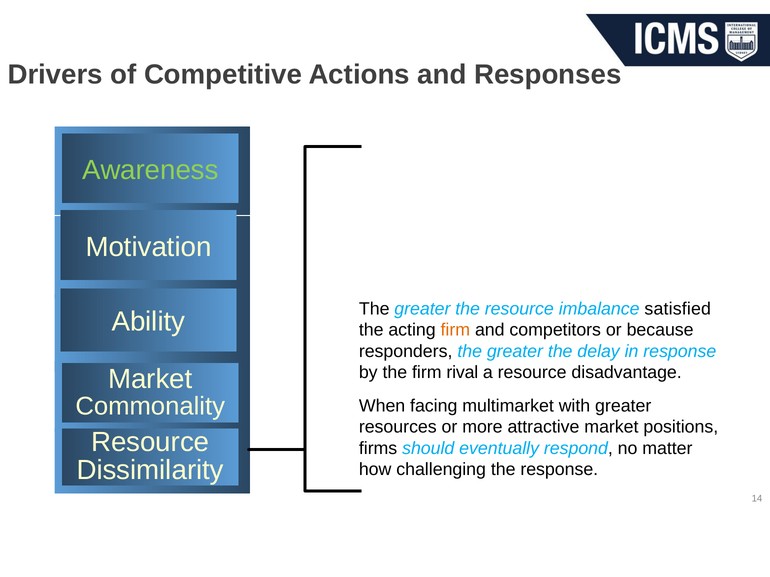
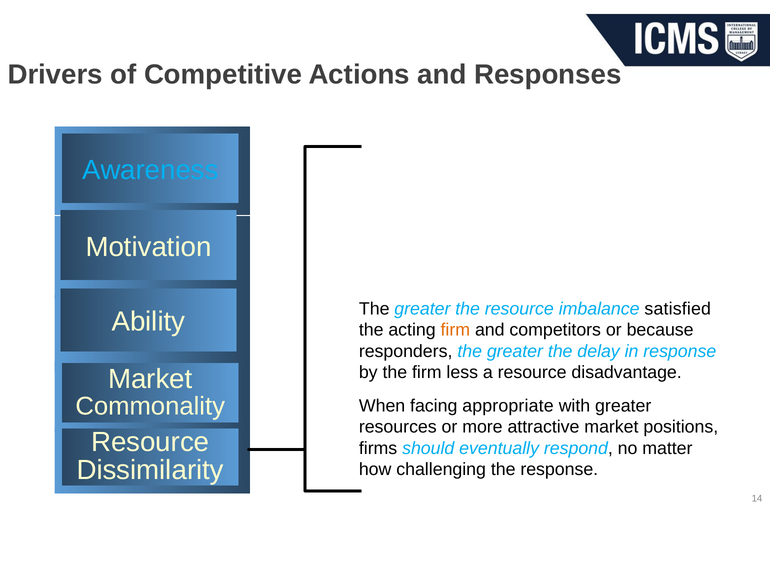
Awareness colour: light green -> light blue (150, 170)
rival: rival -> less (462, 373)
multimarket: multimarket -> appropriate (508, 406)
